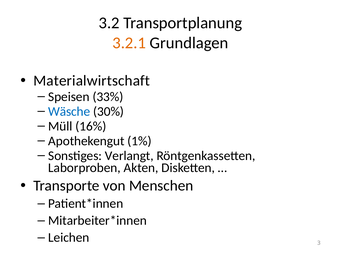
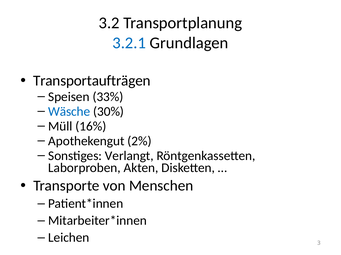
3.2.1 colour: orange -> blue (129, 43)
Materialwirtschaft: Materialwirtschaft -> Transportaufträgen (92, 81)
1%: 1% -> 2% (140, 141)
